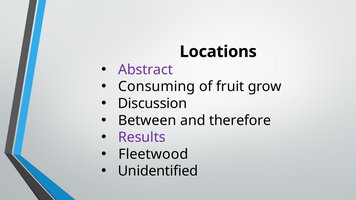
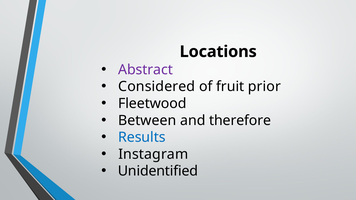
Consuming: Consuming -> Considered (157, 87)
grow: grow -> prior (264, 87)
Discussion: Discussion -> Fleetwood (152, 104)
Results colour: purple -> blue (142, 137)
Fleetwood: Fleetwood -> Instagram (153, 154)
